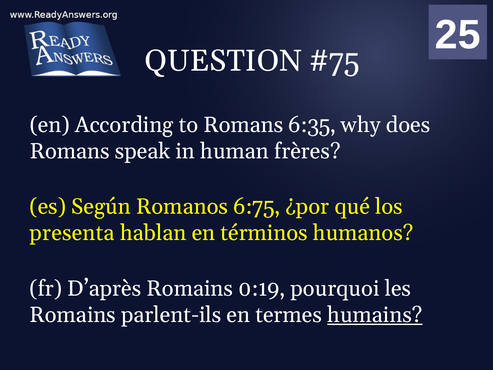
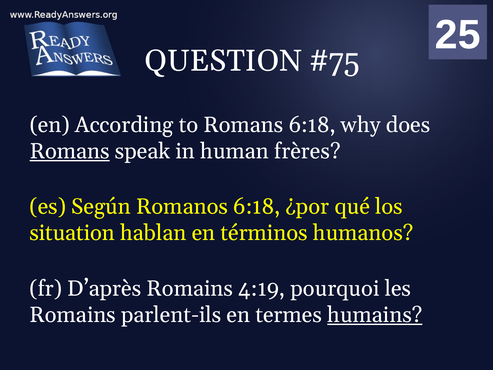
Romans 6:35: 6:35 -> 6:18 (312, 125)
Romans underline: none -> present (70, 151)
Romanos 6:75: 6:75 -> 6:18 (257, 206)
presenta: presenta -> situation (72, 233)
0:19: 0:19 -> 4:19 (262, 288)
